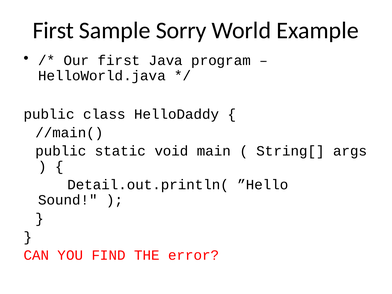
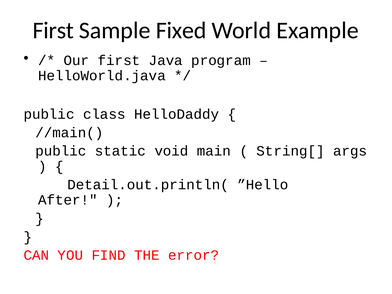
Sorry: Sorry -> Fixed (181, 30)
Sound: Sound -> After (68, 200)
